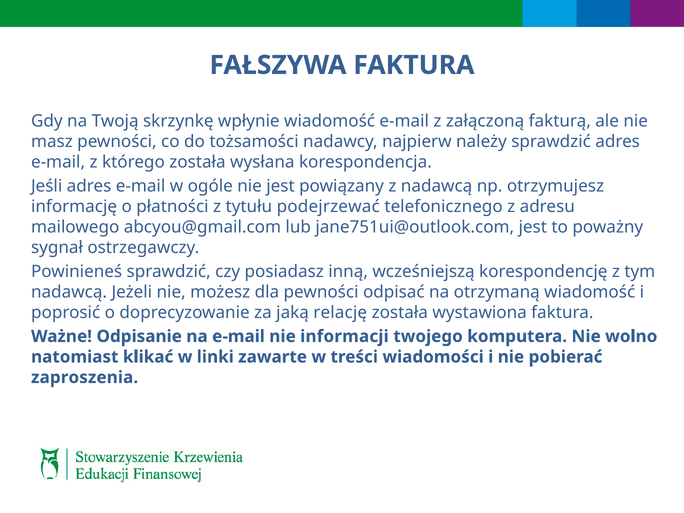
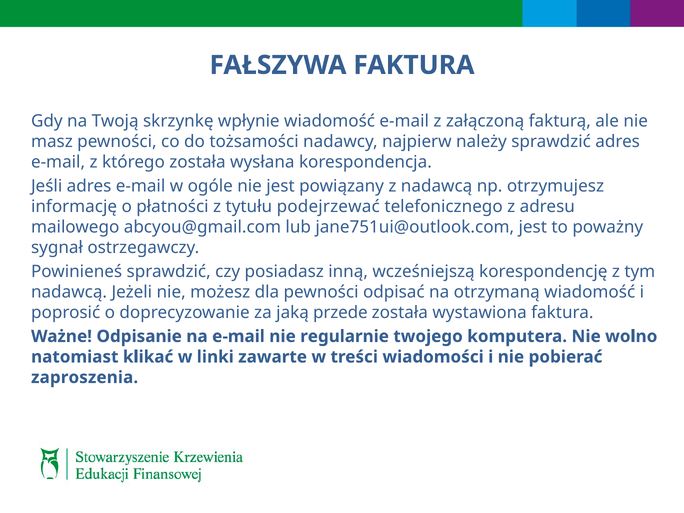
relację: relację -> przede (340, 312)
informacji: informacji -> regularnie (345, 336)
